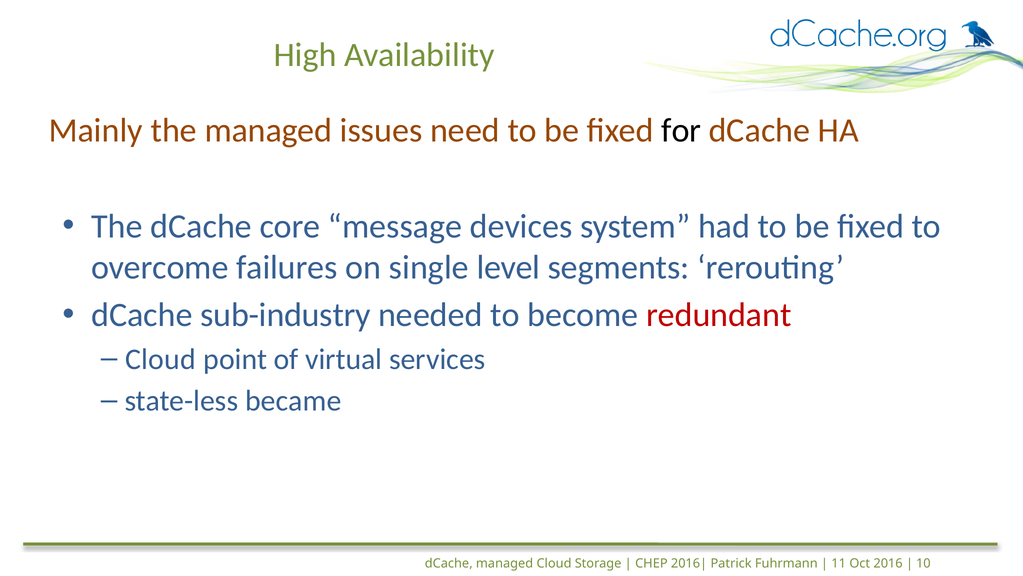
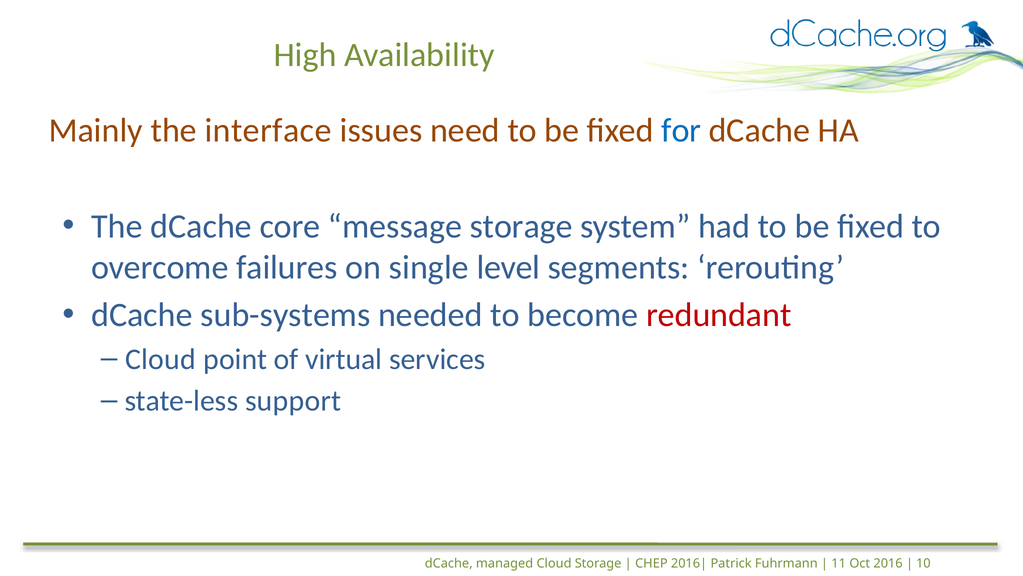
the managed: managed -> interface (268, 130)
for colour: black -> blue (681, 130)
message devices: devices -> storage (521, 226)
sub-industry: sub-industry -> sub-systems (285, 315)
became: became -> support (293, 401)
